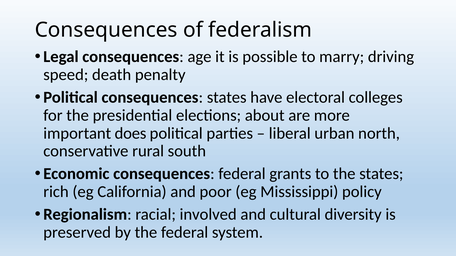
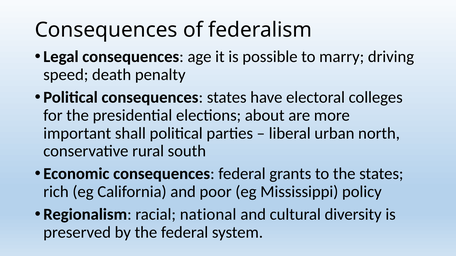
does: does -> shall (130, 133)
involved: involved -> national (208, 215)
